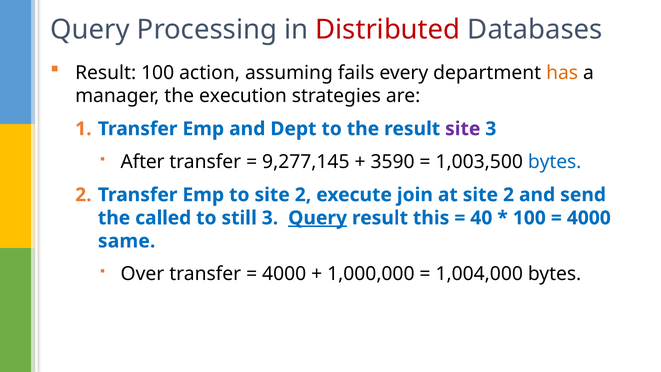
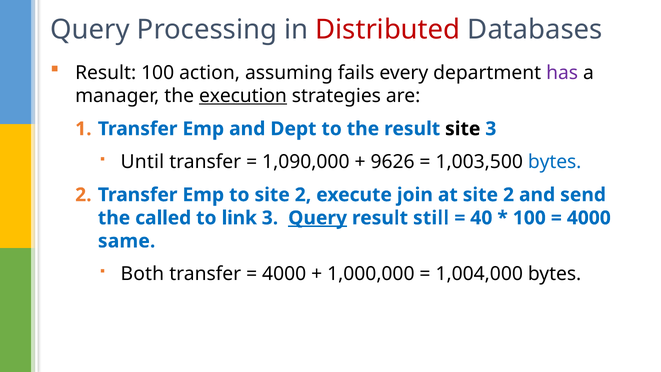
has colour: orange -> purple (562, 73)
execution underline: none -> present (243, 96)
site colour: purple -> black (463, 129)
After: After -> Until (142, 162)
9,277,145: 9,277,145 -> 1,090,000 (306, 162)
3590: 3590 -> 9626 (393, 162)
still: still -> link (239, 218)
this: this -> still (431, 218)
Over: Over -> Both (142, 274)
